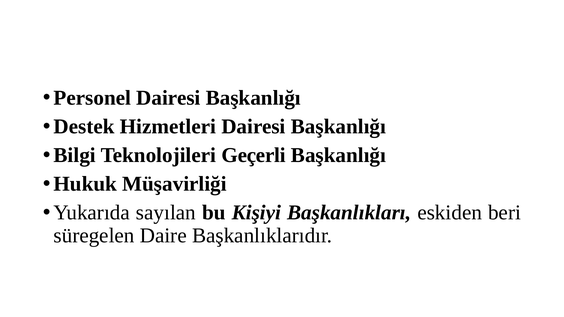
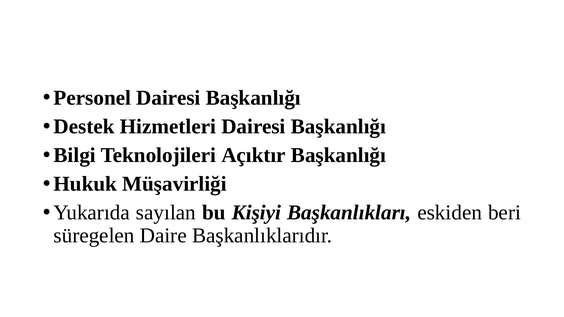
Geçerli: Geçerli -> Açıktır (254, 155)
